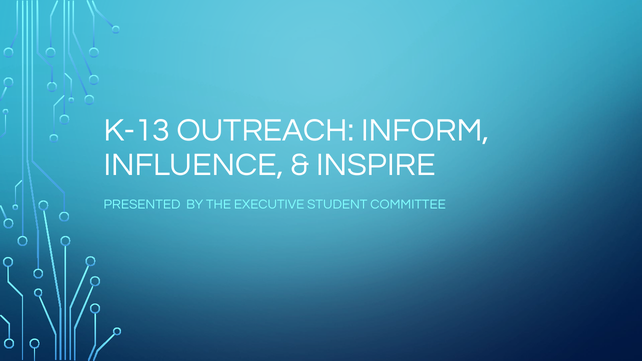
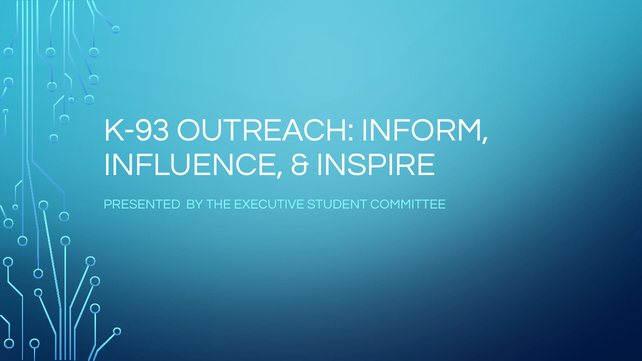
K-13: K-13 -> K-93 (137, 130)
